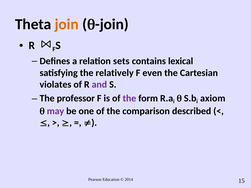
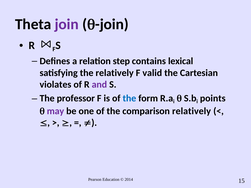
join colour: orange -> purple (67, 24)
sets: sets -> step (121, 61)
even: even -> valid (152, 73)
the colour: purple -> blue (129, 98)
axiom: axiom -> points (213, 98)
comparison described: described -> relatively (192, 111)
